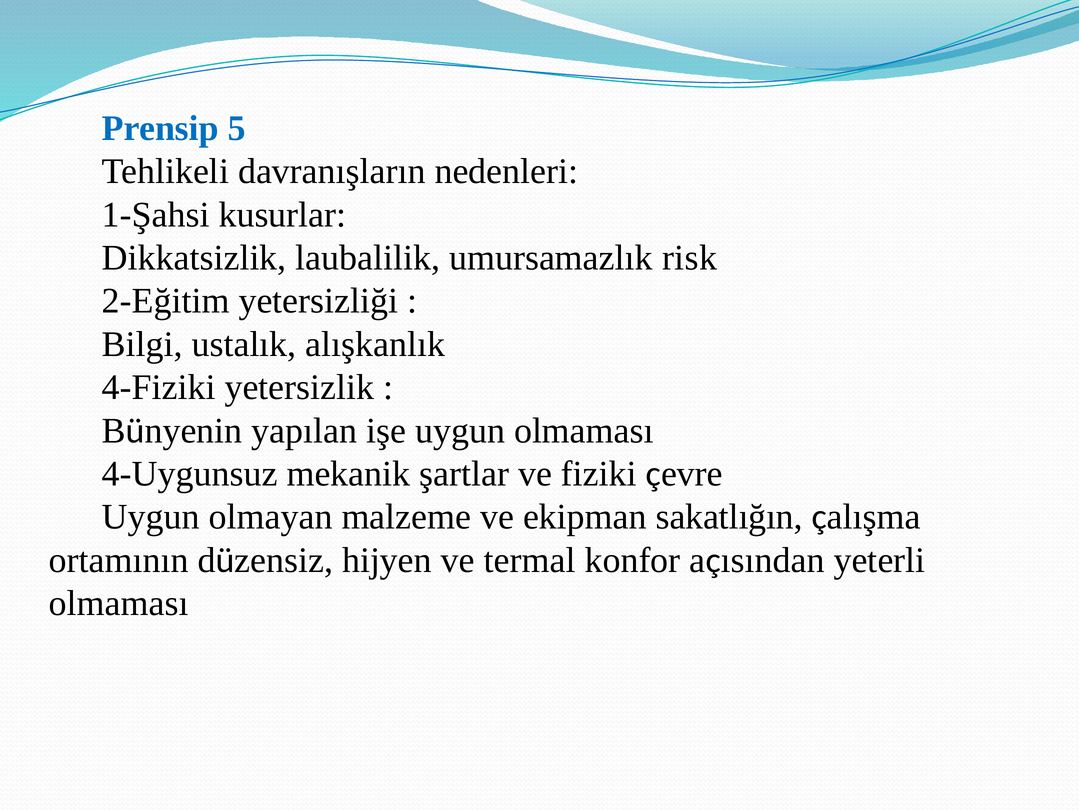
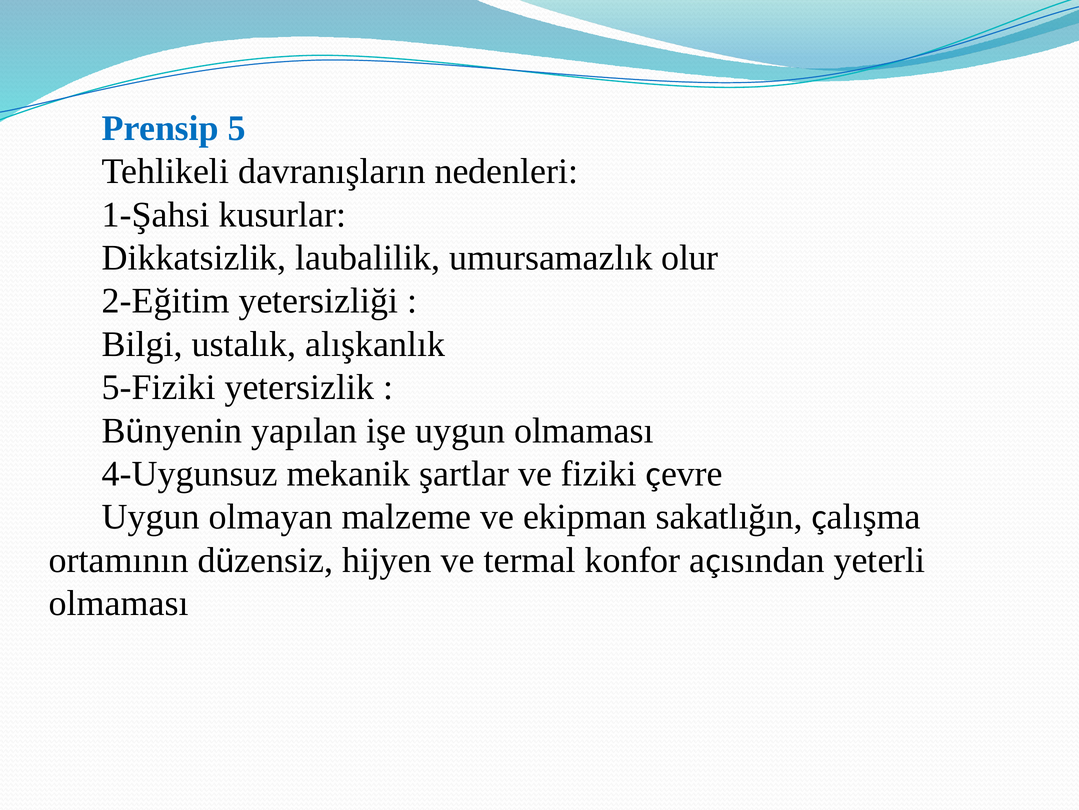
risk: risk -> olur (690, 258)
4-Fiziki: 4-Fiziki -> 5-Fiziki (159, 387)
